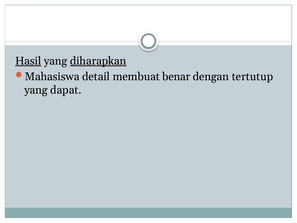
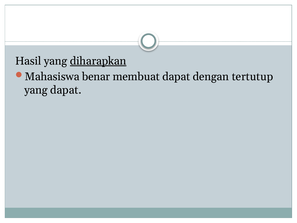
Hasil underline: present -> none (28, 61)
detail: detail -> benar (96, 77)
membuat benar: benar -> dapat (176, 77)
